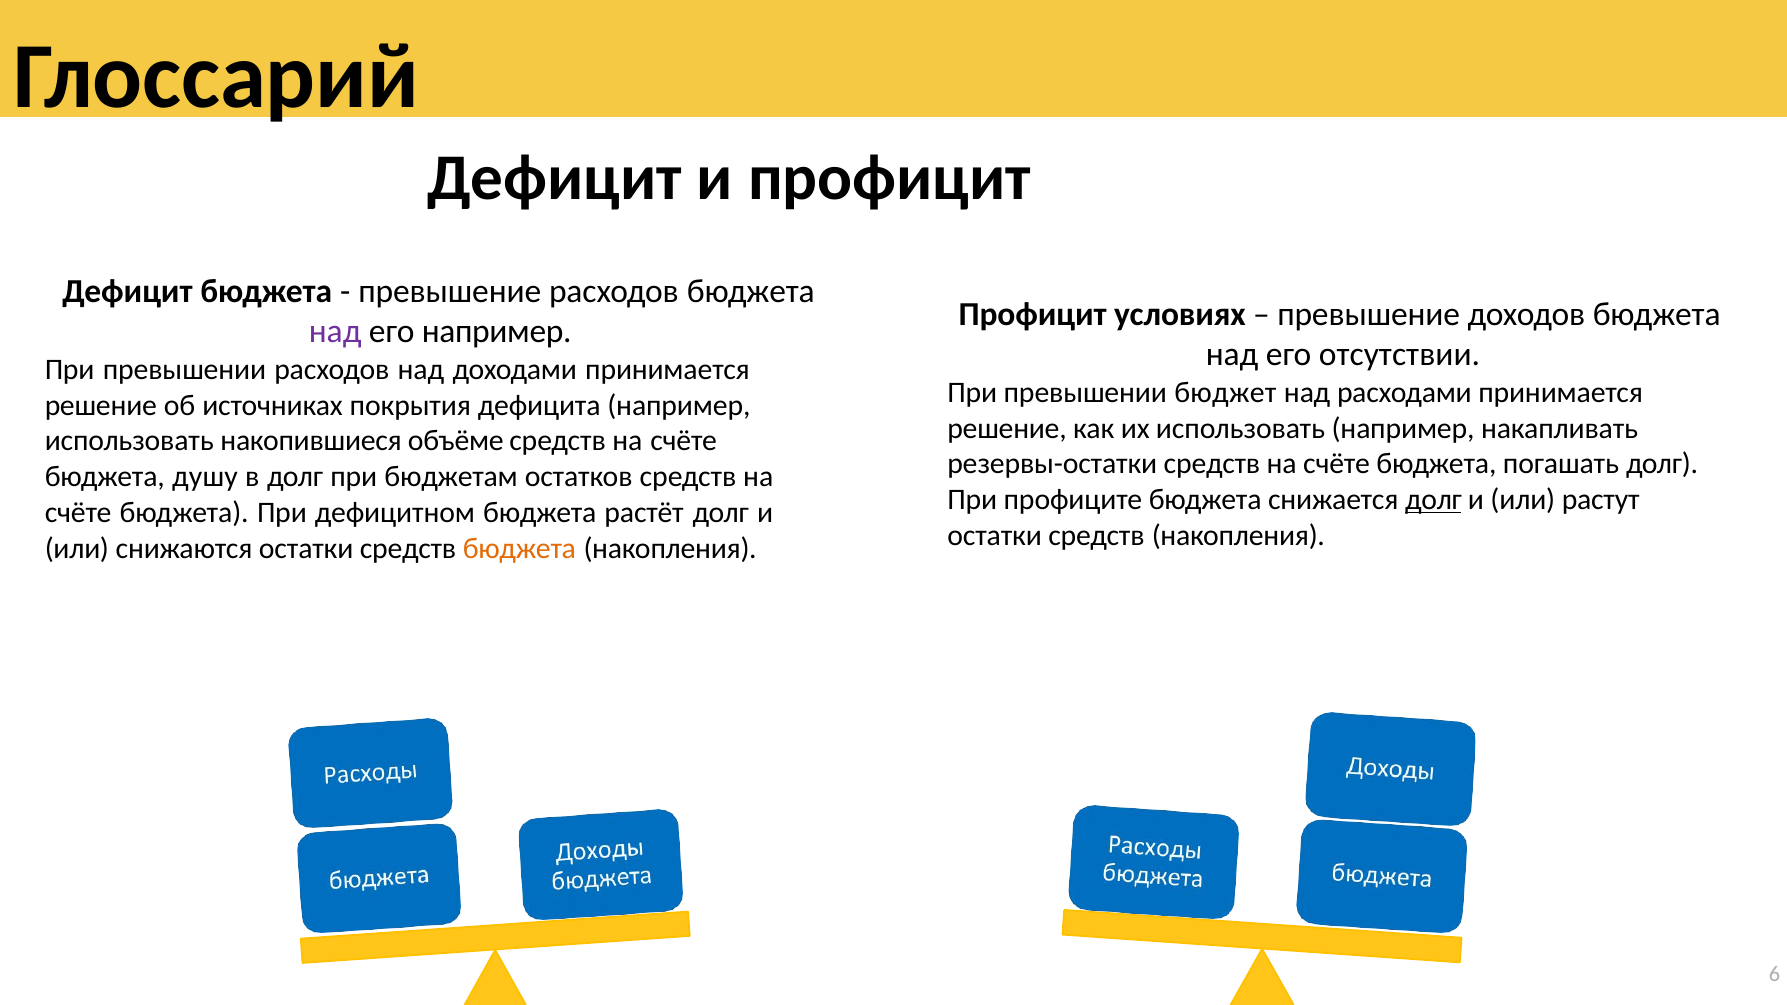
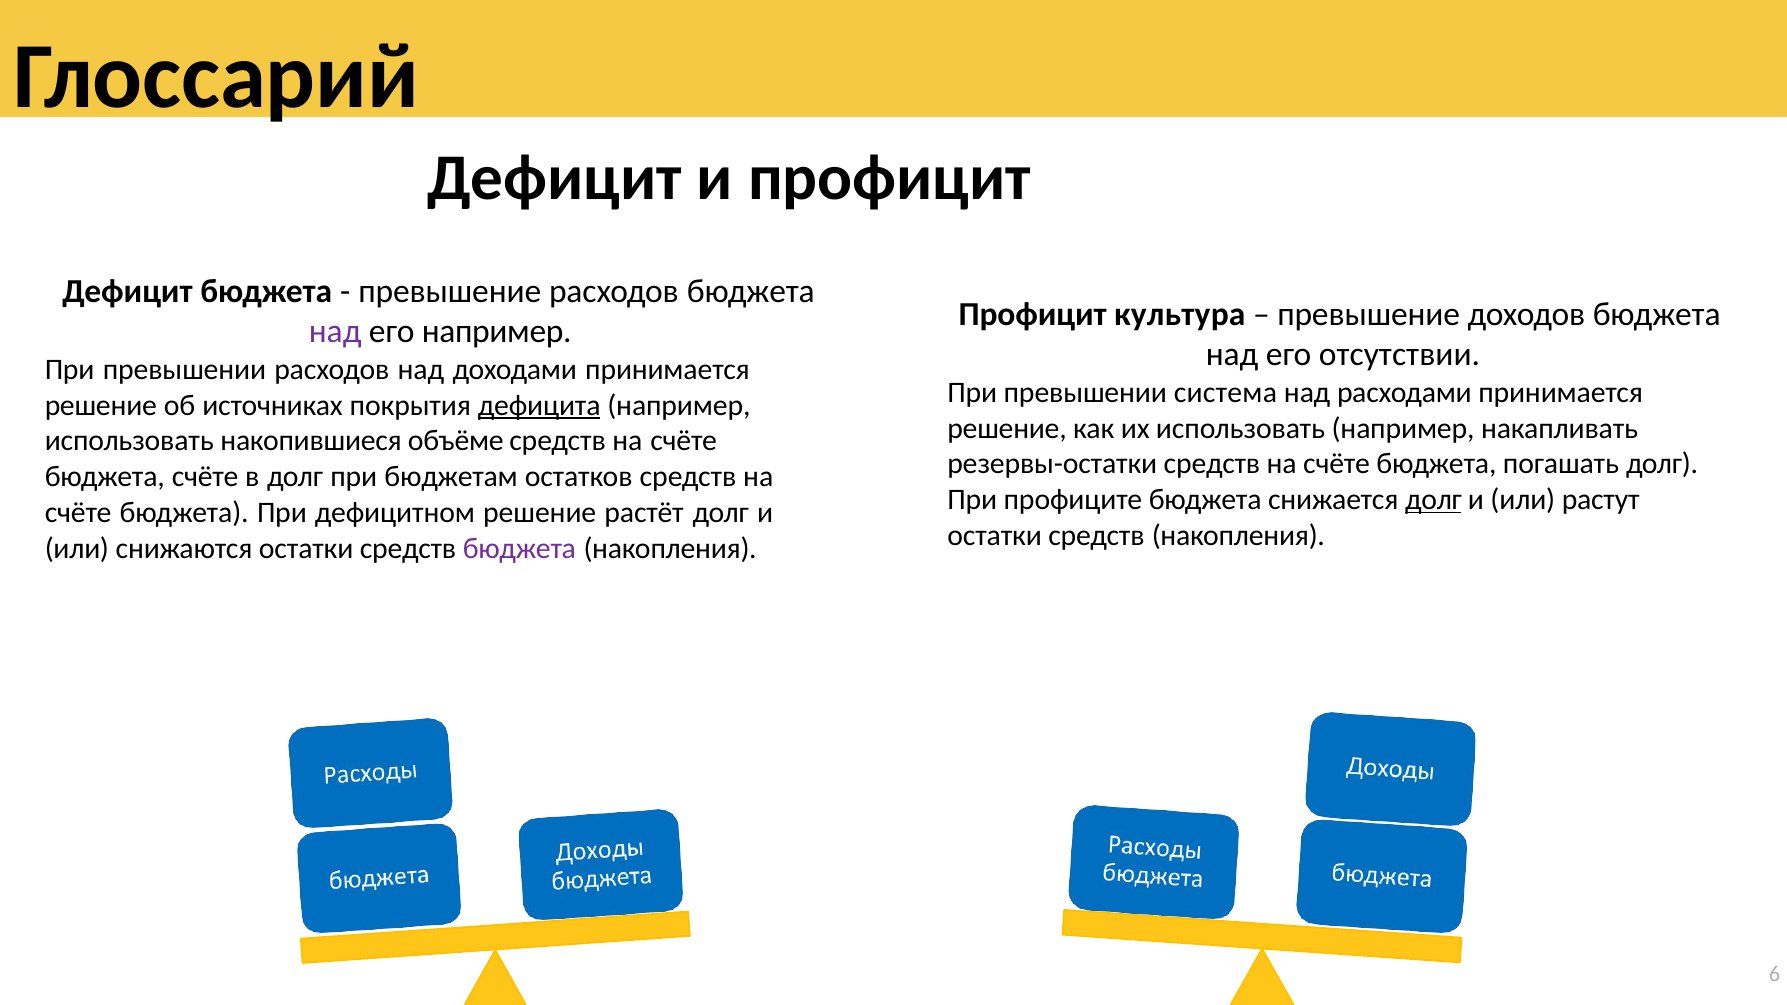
условиях: условиях -> культура (1180, 314)
бюджет: бюджет -> система (1225, 393)
дефицита underline: none -> present (539, 405)
бюджета душу: душу -> счёте (205, 477)
дефицитном бюджета: бюджета -> решение (540, 513)
бюджета colour: orange -> purple (519, 548)
